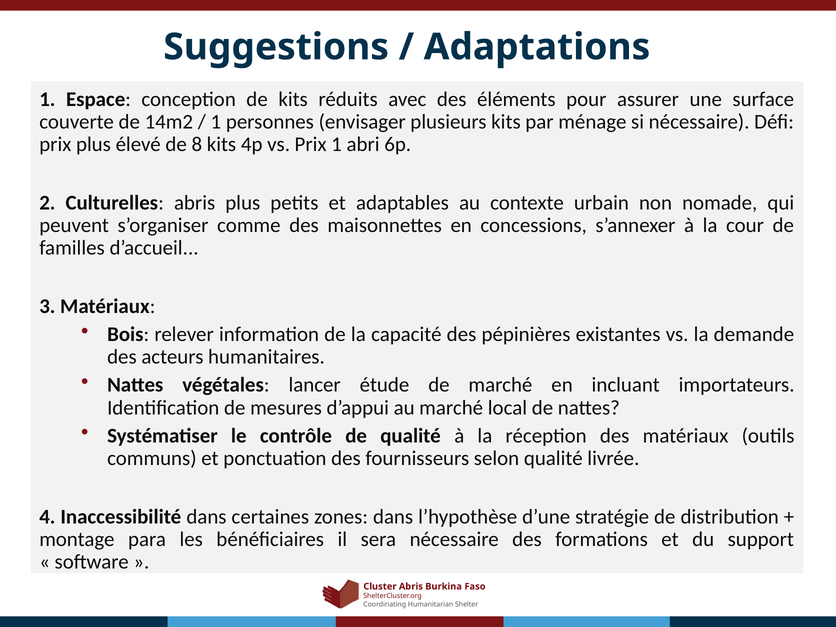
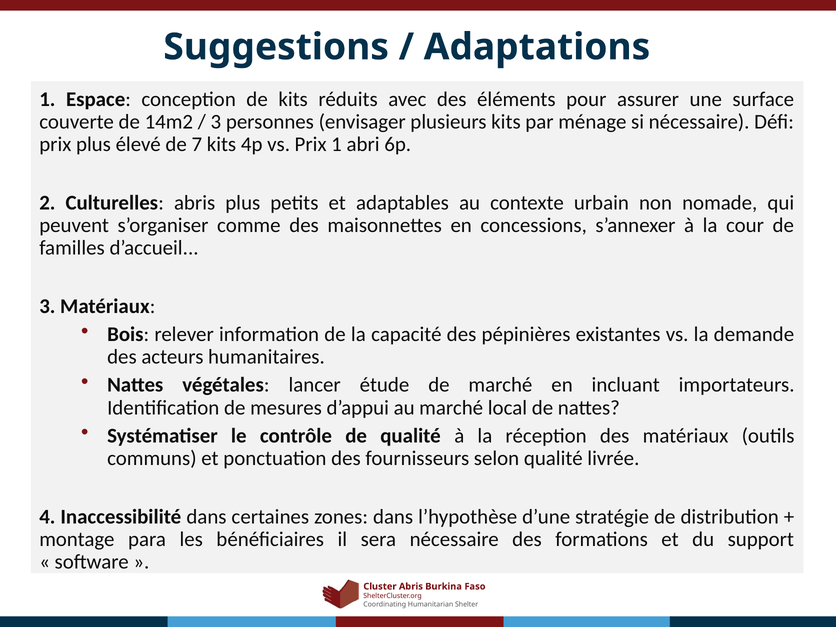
1: 1 -> 3 (216, 122)
8: 8 -> 7 (197, 144)
